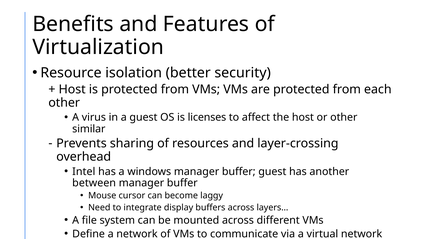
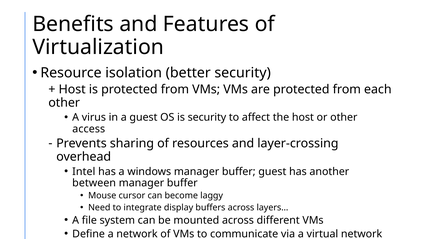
is licenses: licenses -> security (207, 117)
similar: similar -> access (89, 129)
